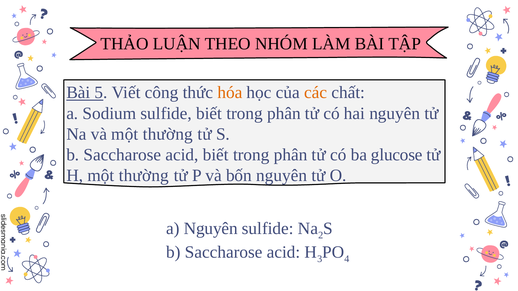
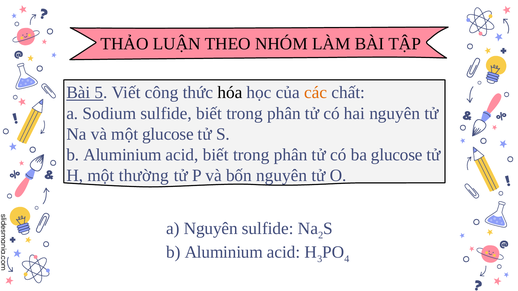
hóa colour: orange -> black (230, 93)
và một thường: thường -> glucose (168, 134)
Saccharose: Saccharose -> Aluminium (122, 155)
Saccharose: Saccharose -> Aluminium (224, 252)
